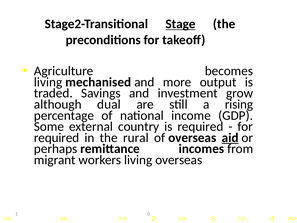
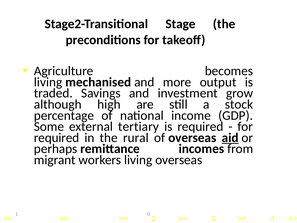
Stage underline: present -> none (181, 24)
dual: dual -> high (109, 104)
rising: rising -> stock (239, 104)
country: country -> tertiary (139, 126)
